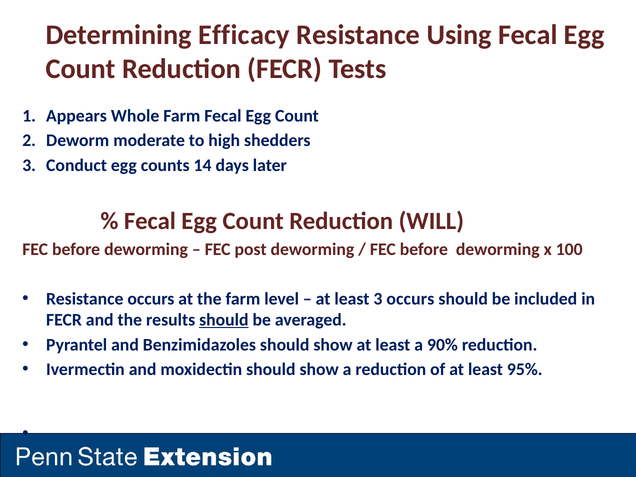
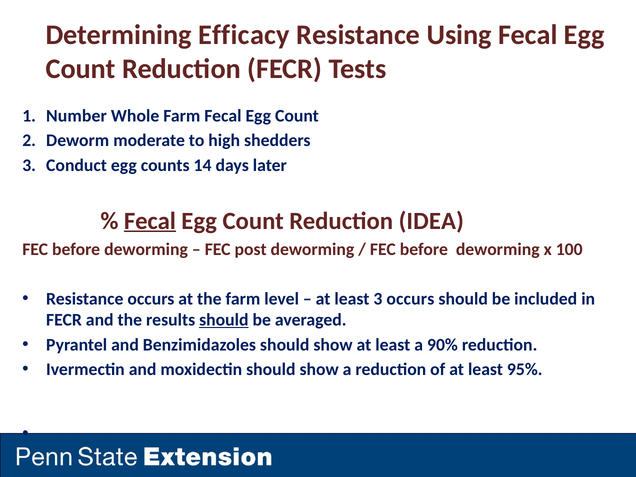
Appears: Appears -> Number (76, 116)
Fecal underline: none -> present (150, 221)
WILL: WILL -> IDEA (431, 221)
